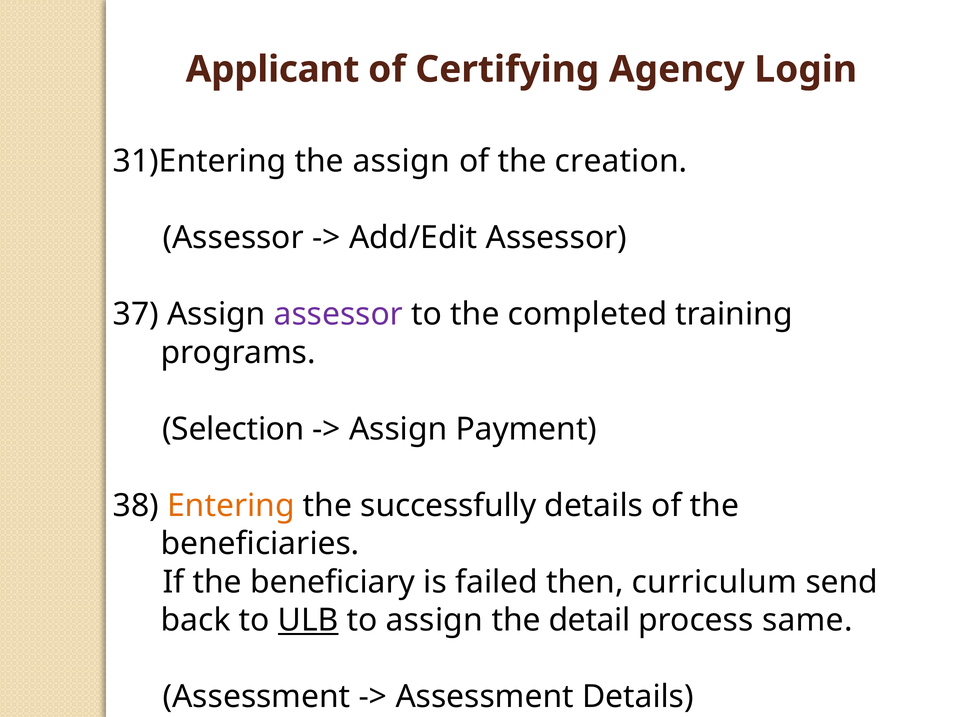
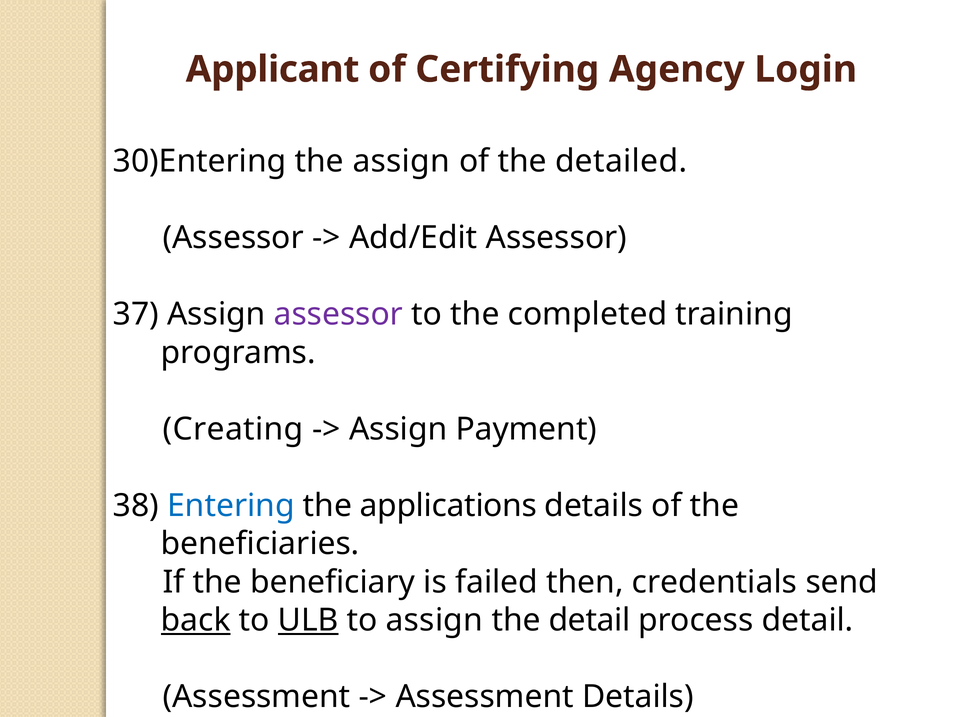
31)Entering: 31)Entering -> 30)Entering (200, 161)
creation: creation -> detailed (621, 161)
Selection: Selection -> Creating (233, 429)
Entering colour: orange -> blue (231, 506)
successfully: successfully -> applications (448, 506)
curriculum: curriculum -> credentials (715, 582)
back underline: none -> present (196, 620)
process same: same -> detail (808, 620)
